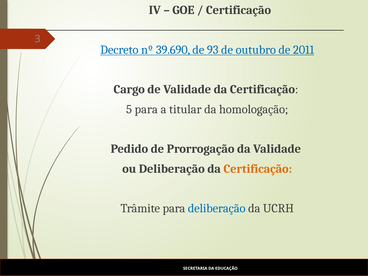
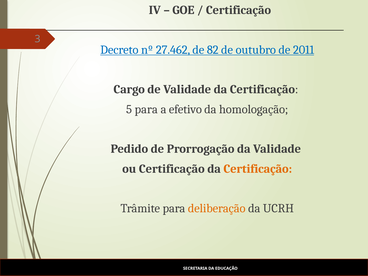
39.690: 39.690 -> 27.462 (173, 50)
93: 93 -> 82 (213, 50)
titular: titular -> efetivo (185, 109)
ou Deliberação: Deliberação -> Certificação (172, 169)
deliberação colour: blue -> orange (217, 208)
